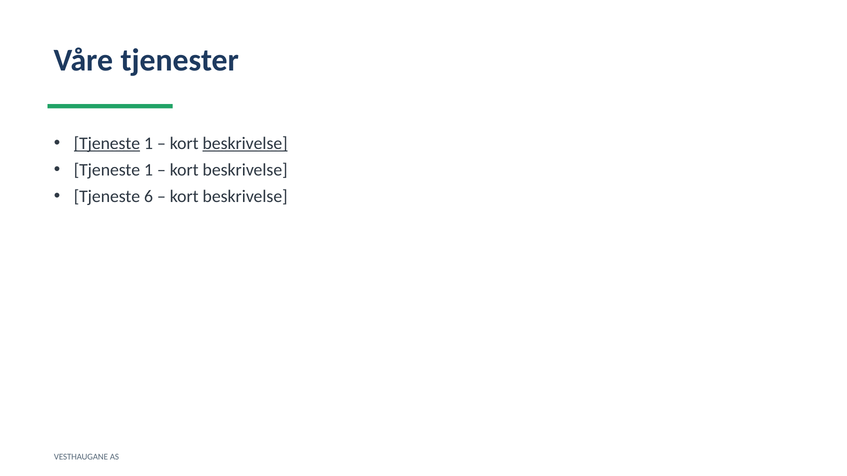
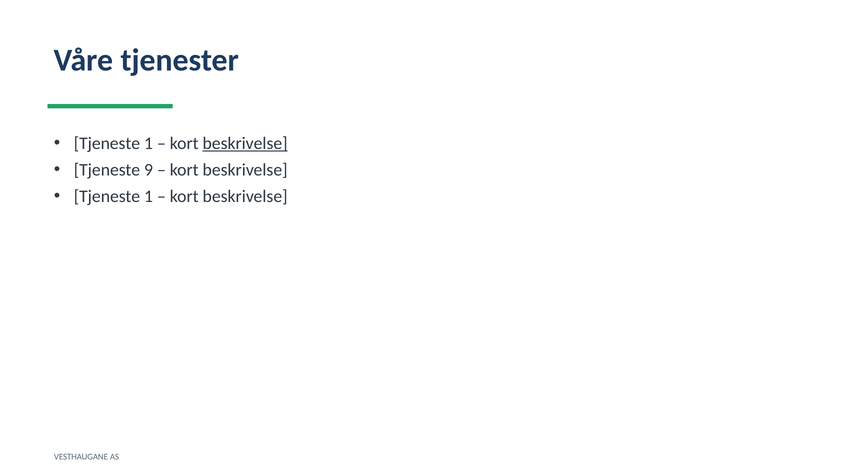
Tjeneste underline: present -> none (107, 143)
1: 1 -> 9 (148, 170)
6: 6 -> 1 (148, 196)
